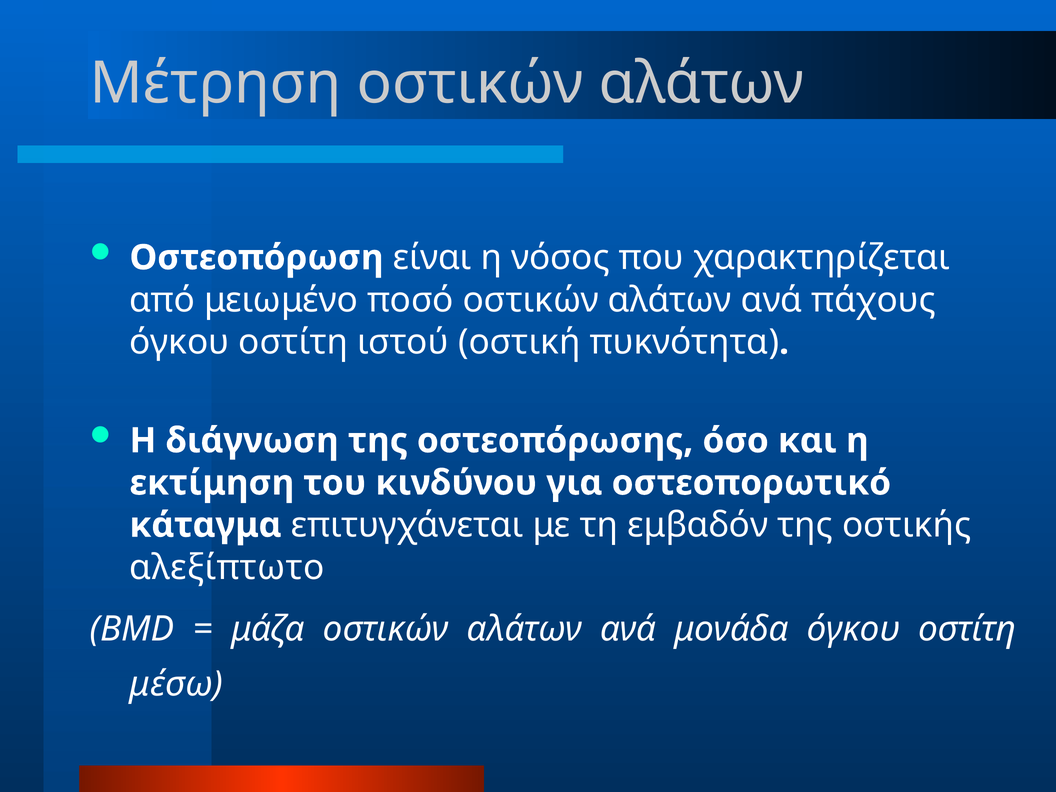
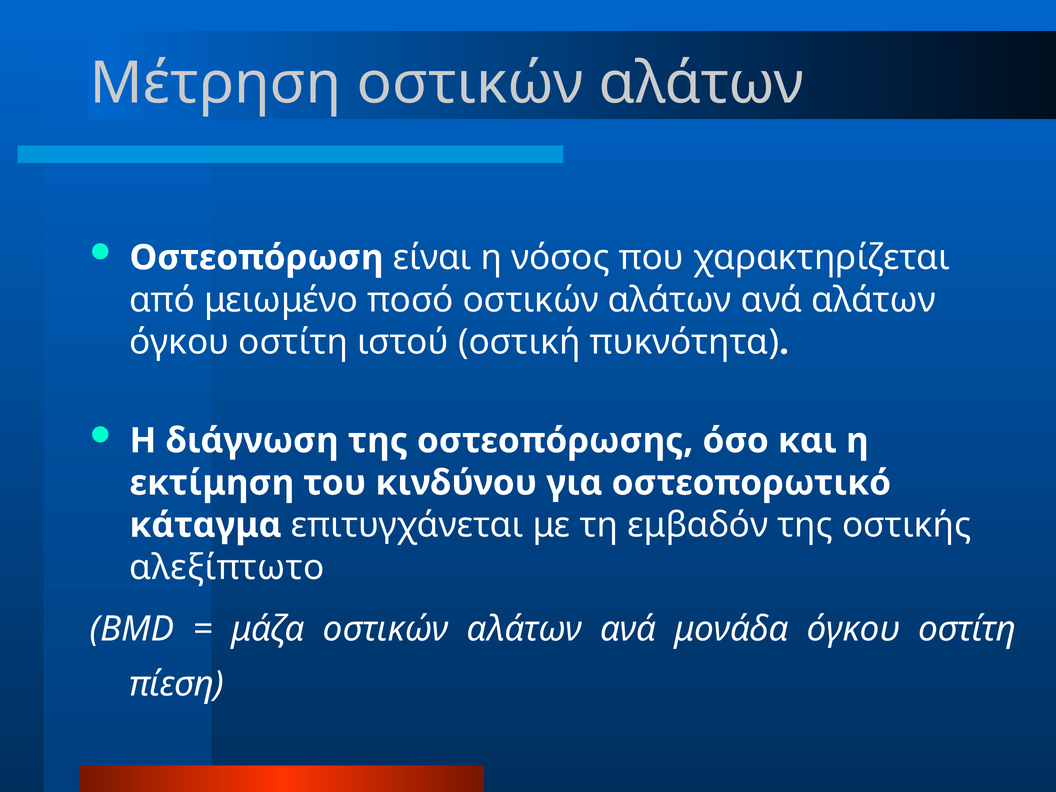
ανά πάχους: πάχους -> αλάτων (874, 300)
μέσω: μέσω -> πίεση (177, 684)
